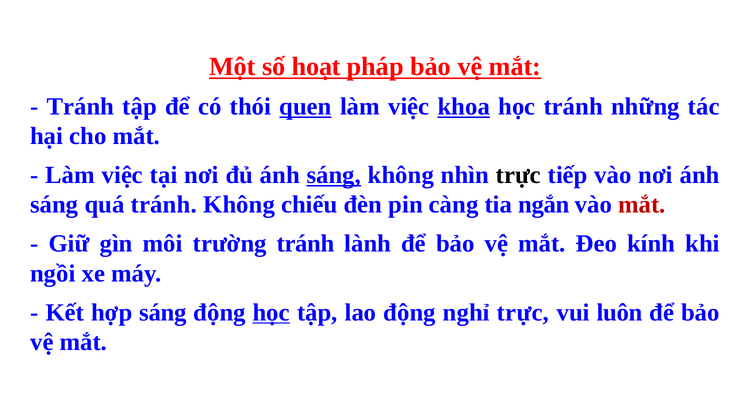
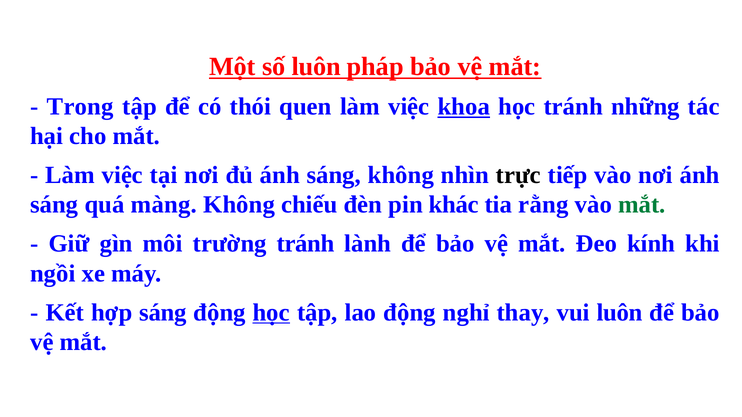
số hoạt: hoạt -> luôn (316, 67)
Tránh: Tránh -> Trong (80, 107)
quen underline: present -> none (306, 107)
sáng underline: present -> none (334, 175)
quá tránh: tránh -> màng (164, 205)
càng: càng -> khác (454, 205)
ngắn: ngắn -> rằng (544, 205)
mắt colour: red -> green (642, 205)
nghỉ trực: trực -> thay (523, 313)
